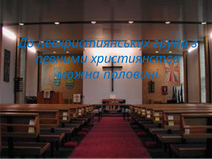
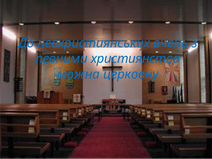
група: група -> вчень (171, 43)
половині: половині -> церковну (131, 74)
